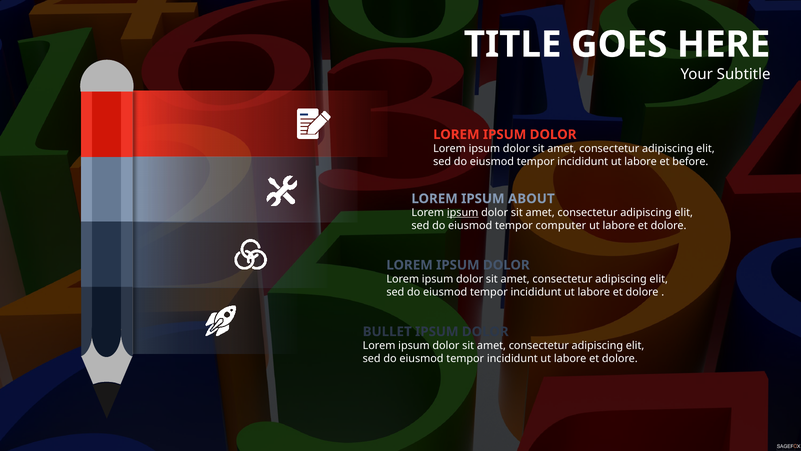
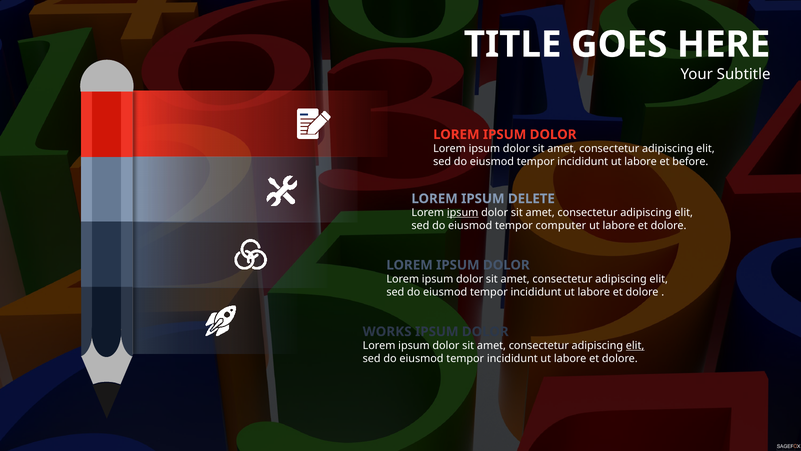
ABOUT: ABOUT -> DELETE (531, 199)
BULLET: BULLET -> WORKS (387, 331)
elit underline: none -> present (635, 345)
